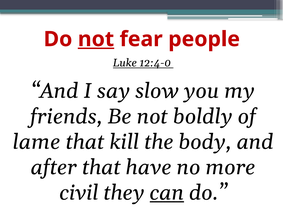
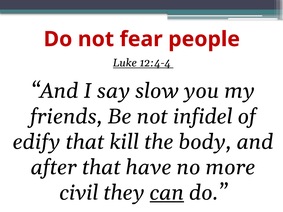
not underline: present -> none (96, 39)
12:4-0: 12:4-0 -> 12:4-4 (155, 63)
boldly: boldly -> infidel (203, 117)
lame: lame -> edify (37, 142)
